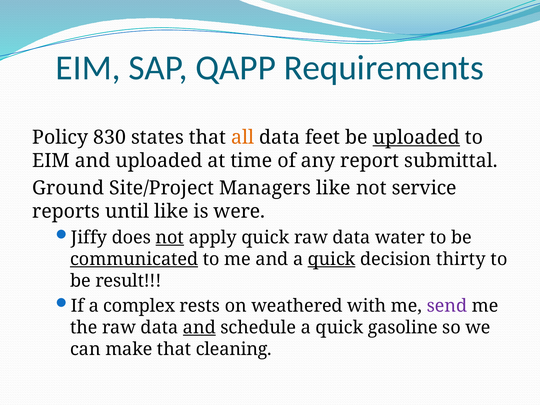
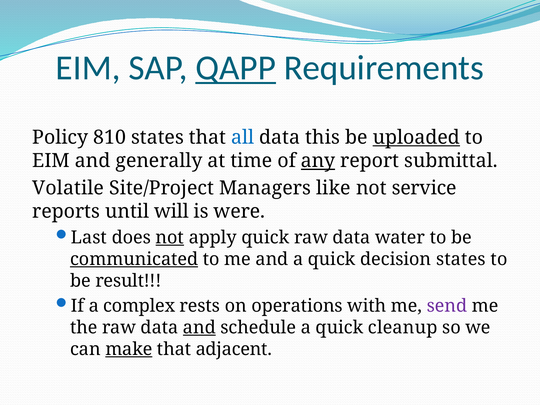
QAPP underline: none -> present (236, 68)
830: 830 -> 810 (110, 137)
all colour: orange -> blue (243, 137)
feet: feet -> this (323, 137)
and uploaded: uploaded -> generally (159, 161)
any underline: none -> present (318, 161)
Ground: Ground -> Volatile (68, 188)
until like: like -> will (171, 212)
Jiffy: Jiffy -> Last (89, 238)
quick underline: present -> none (332, 259)
decision thirty: thirty -> states (461, 259)
weathered: weathered -> operations (297, 306)
gasoline: gasoline -> cleanup (403, 328)
make underline: none -> present (129, 349)
cleaning: cleaning -> adjacent (234, 349)
